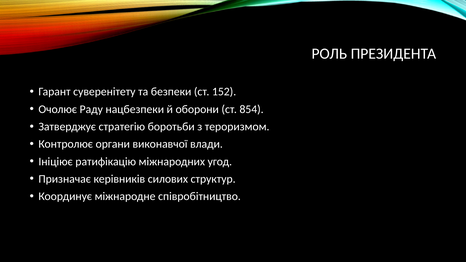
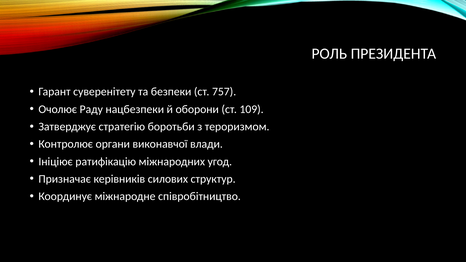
152: 152 -> 757 (224, 92)
854: 854 -> 109 (252, 109)
